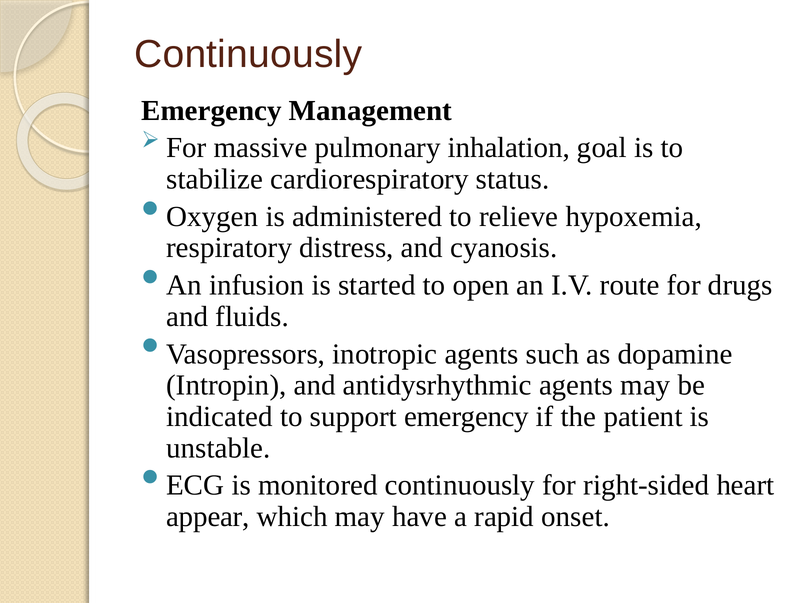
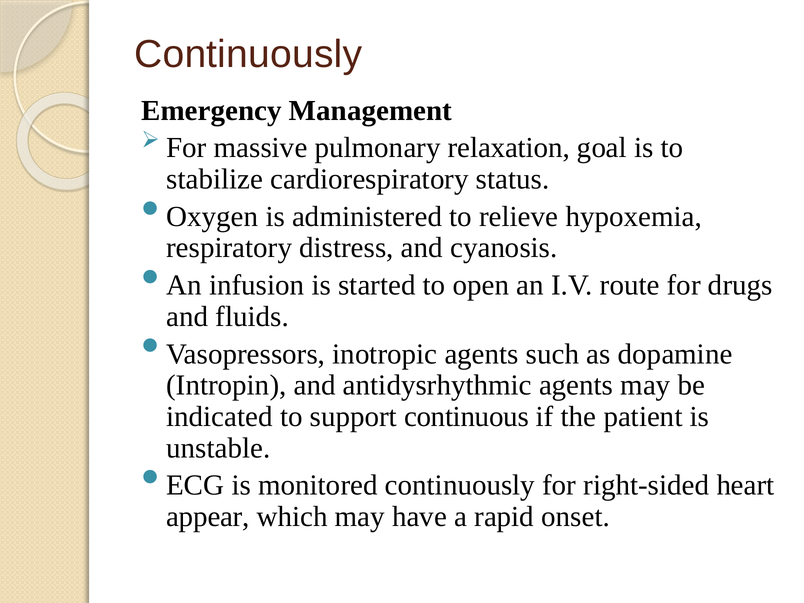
inhalation: inhalation -> relaxation (509, 148)
support emergency: emergency -> continuous (467, 417)
